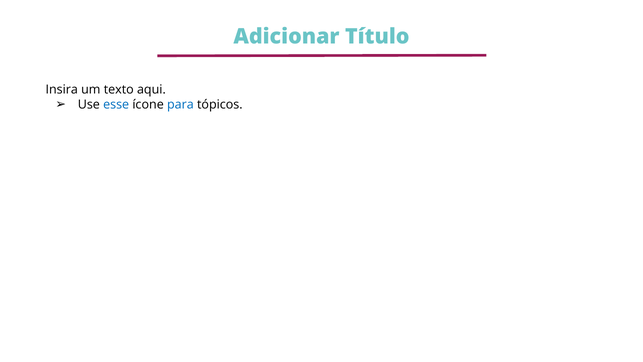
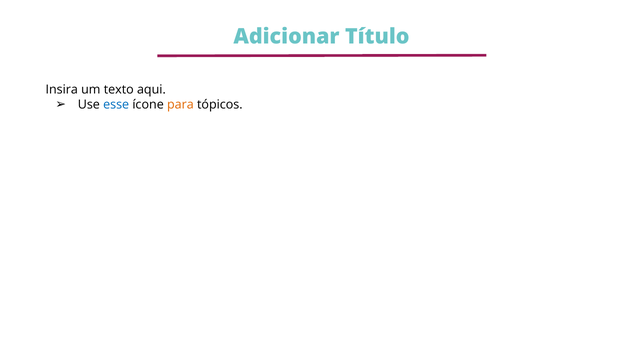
para colour: blue -> orange (180, 104)
